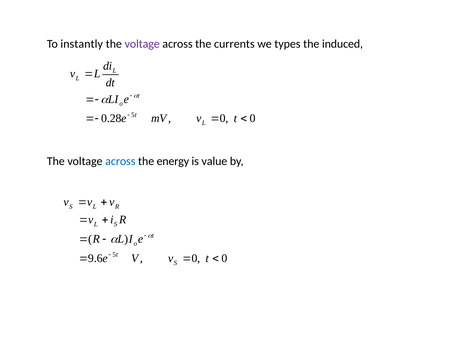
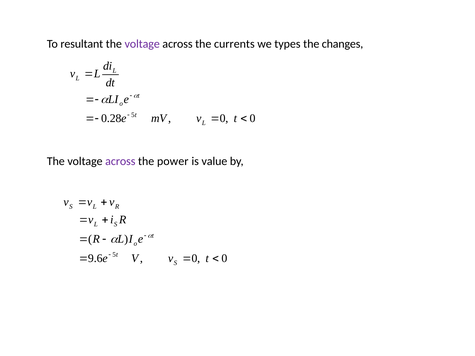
instantly: instantly -> resultant (82, 44)
induced: induced -> changes (343, 44)
across colour: blue -> purple (120, 162)
energy: energy -> power (173, 162)
